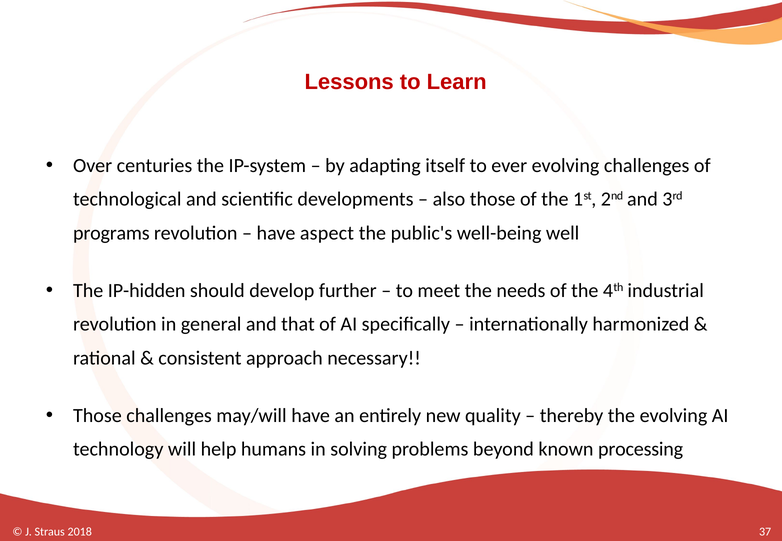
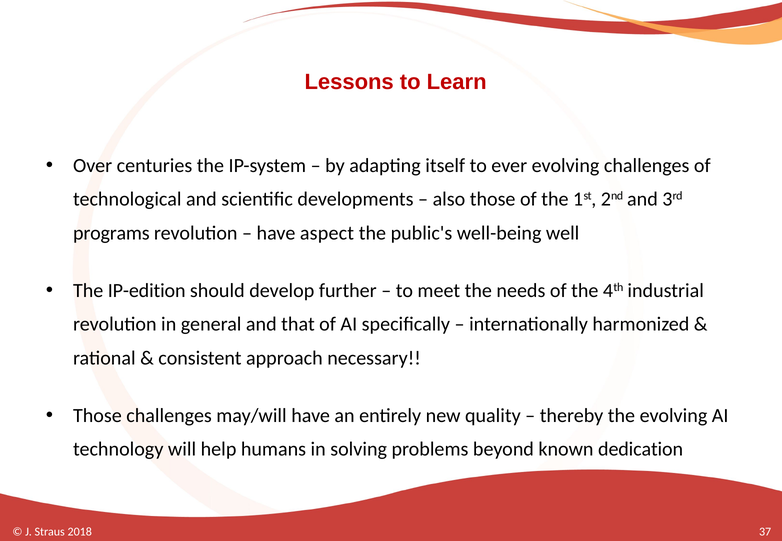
IP-hidden: IP-hidden -> IP-edition (147, 291)
processing: processing -> dedication (641, 450)
